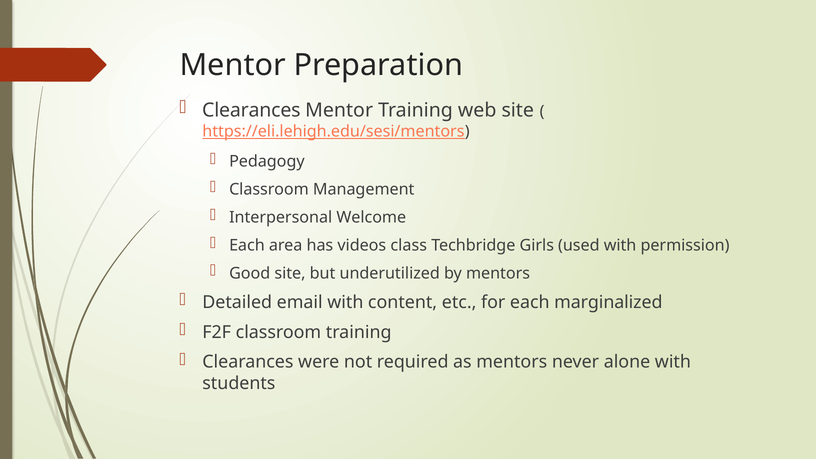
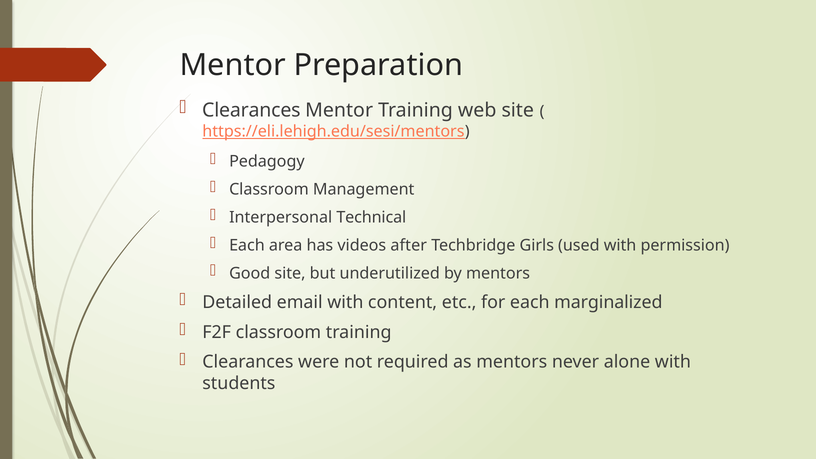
Welcome: Welcome -> Technical (371, 217)
class: class -> after (409, 245)
